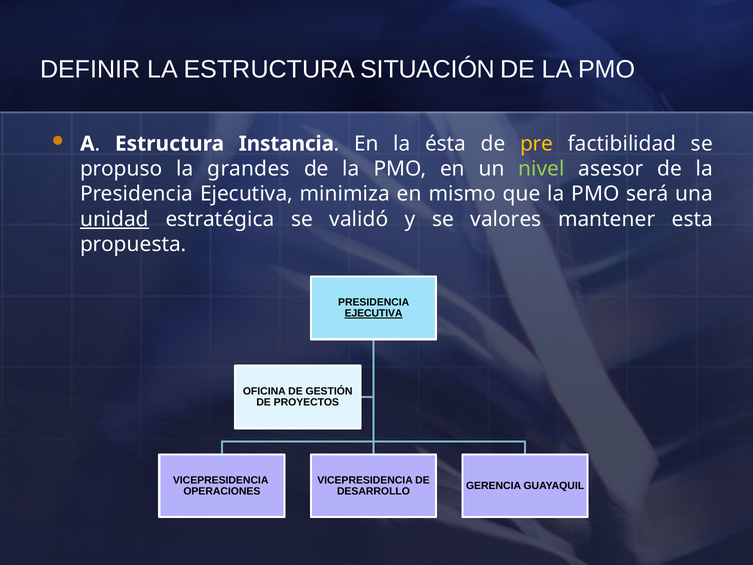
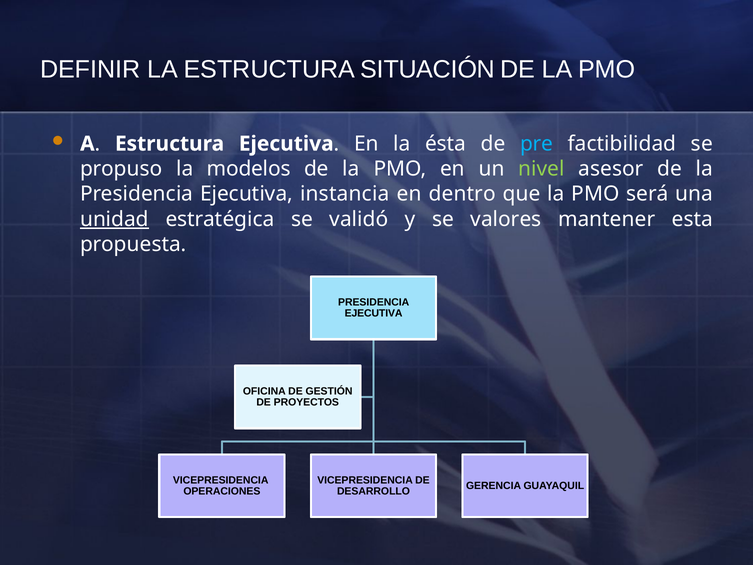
Estructura Instancia: Instancia -> Ejecutiva (286, 144)
pre colour: yellow -> light blue (537, 144)
grandes: grandes -> modelos (249, 169)
minimiza: minimiza -> instancia (345, 194)
mismo: mismo -> dentro (462, 194)
EJECUTIVA underline: present -> none (374, 313)
